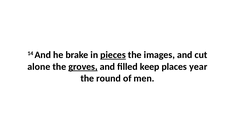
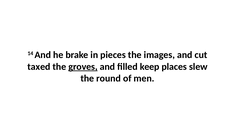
pieces underline: present -> none (113, 55)
alone: alone -> taxed (39, 67)
year: year -> slew (198, 67)
